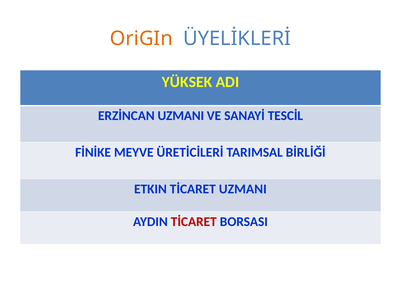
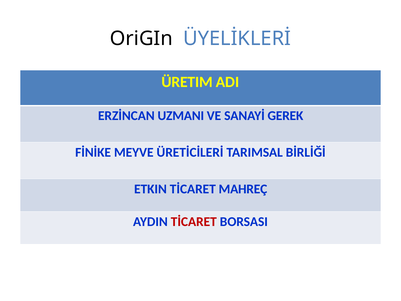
OriGIn colour: orange -> black (141, 39)
YÜKSEK: YÜKSEK -> ÜRETIM (187, 82)
TESCİL: TESCİL -> GEREK (285, 116)
TİCARET UZMANI: UZMANI -> MAHREÇ (243, 189)
